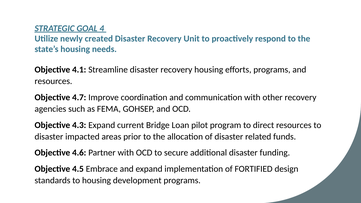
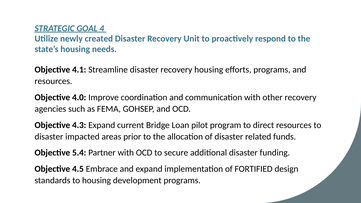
4.7: 4.7 -> 4.0 (79, 97)
4.6: 4.6 -> 5.4 (79, 153)
